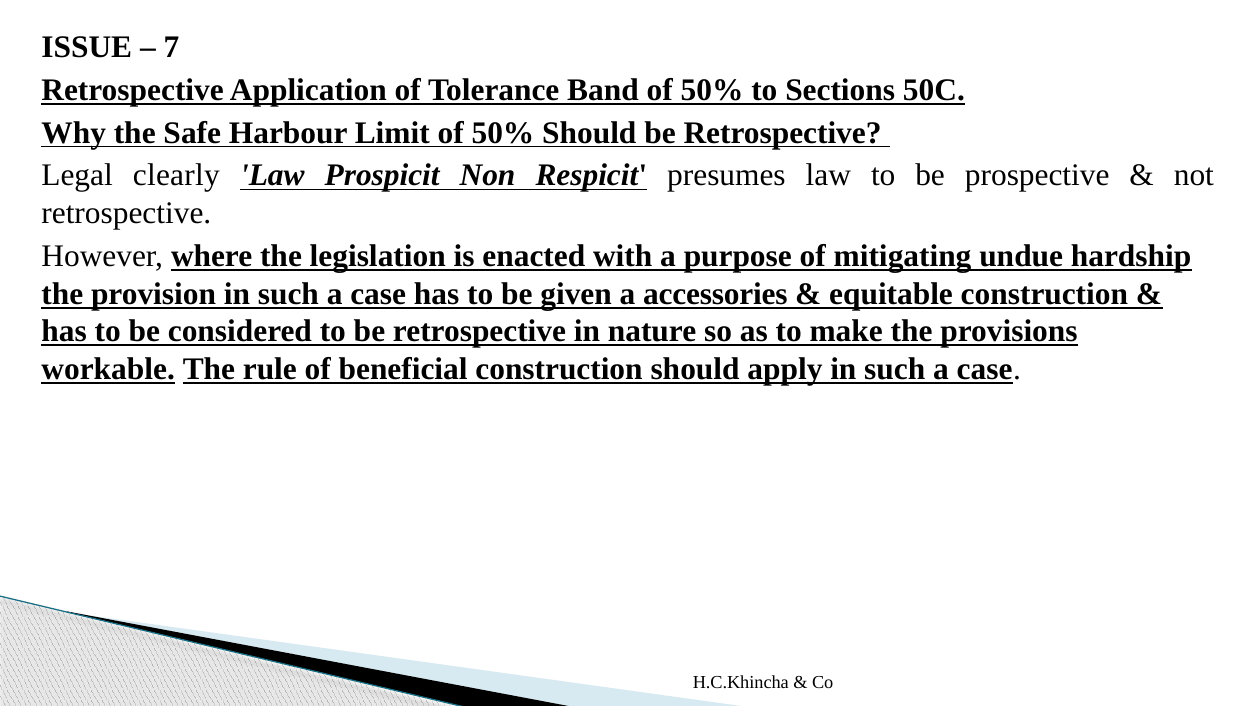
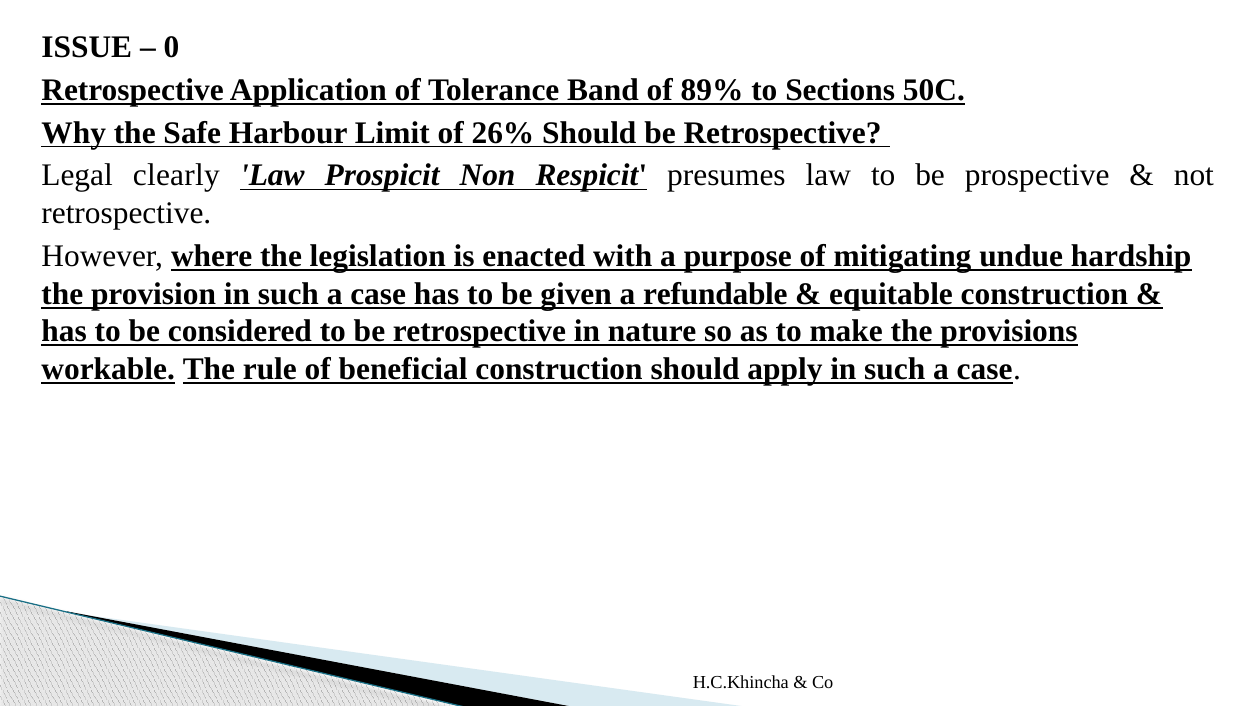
7: 7 -> 0 (171, 47)
Band of 50%: 50% -> 89% (712, 90)
Limit of 50%: 50% -> 26% (503, 133)
accessories: accessories -> refundable (715, 294)
